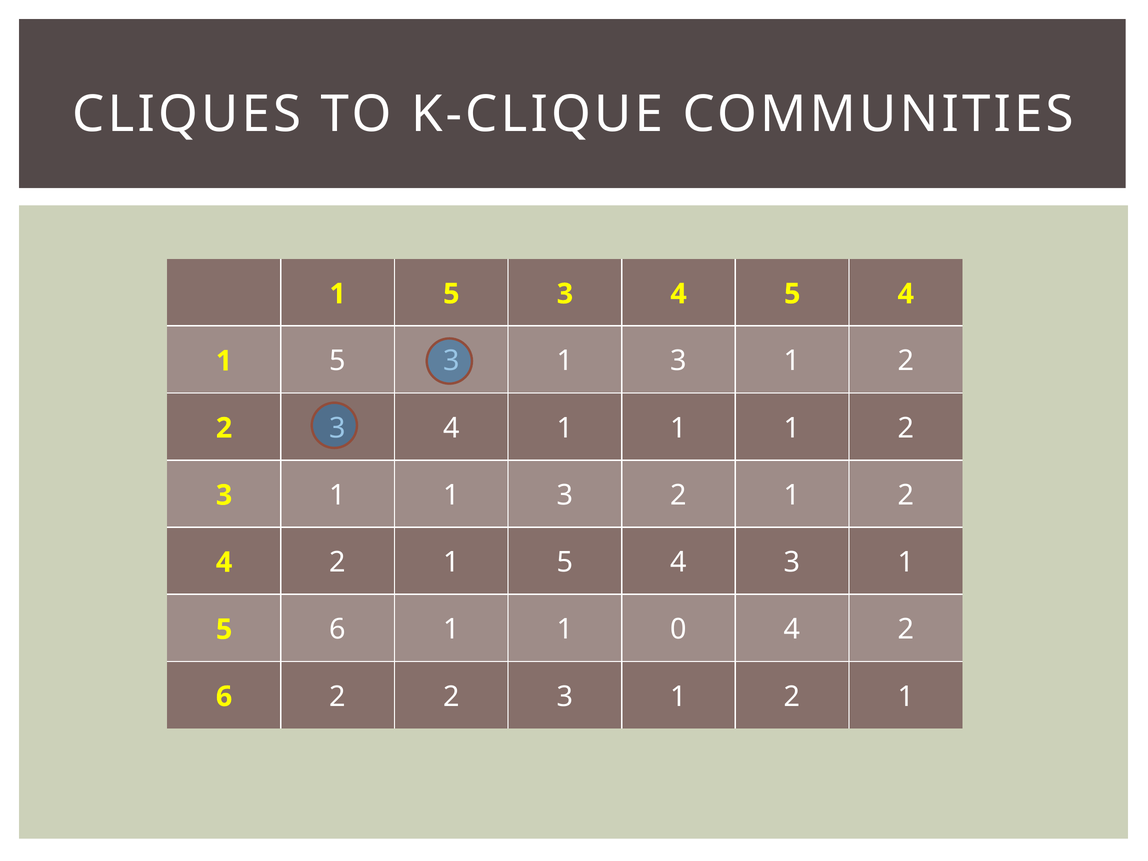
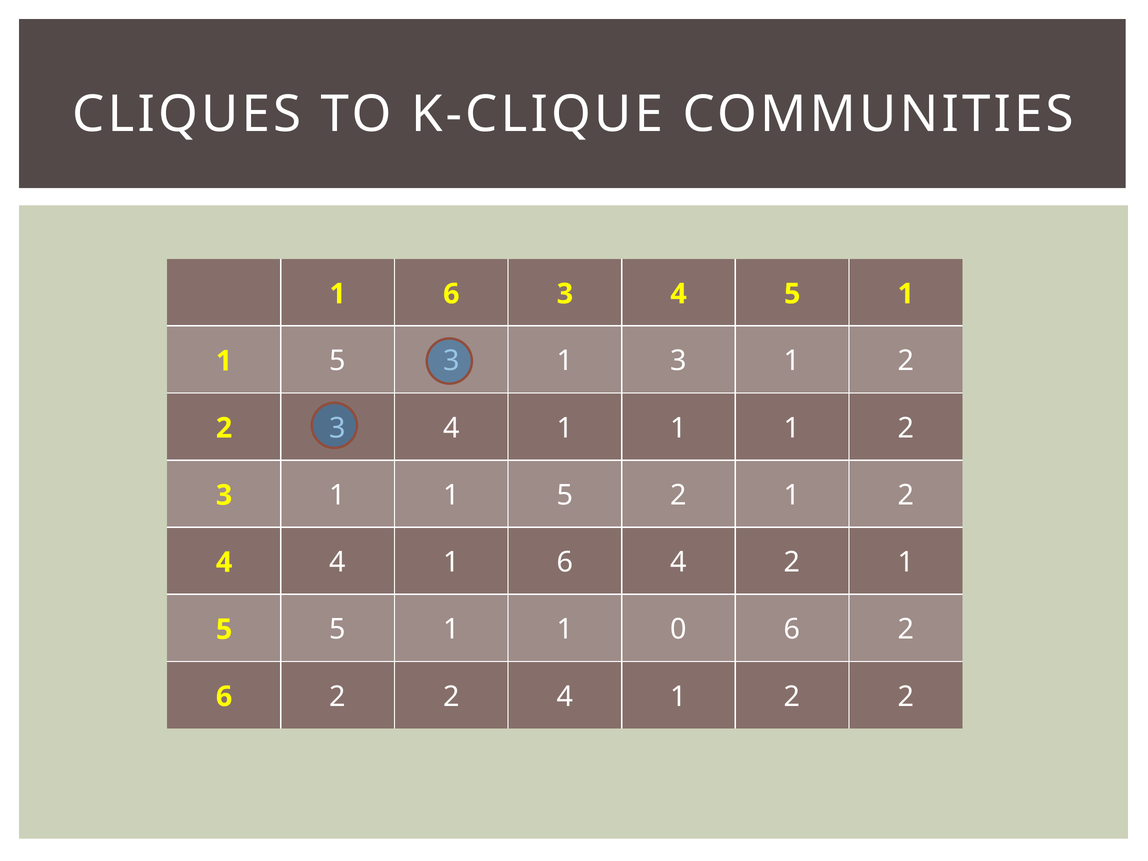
5: 5 -> 6 (451, 294)
4 5 4: 4 -> 1 (906, 294)
3 1 1 3: 3 -> 5 (565, 495)
2: 2 -> 4 (338, 562)
5: 5 -> 6 (565, 562)
4 3: 3 -> 2 (792, 562)
5 6: 6 -> 5 (338, 629)
0 4: 4 -> 6 (792, 629)
6 2 2 3: 3 -> 4 (565, 697)
1: 1 -> 2 (906, 697)
